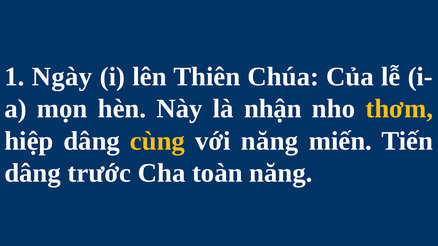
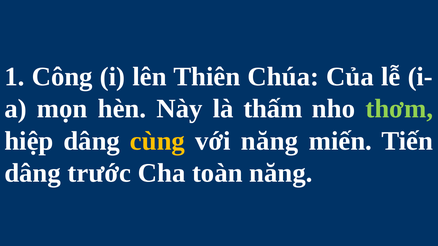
Ngày: Ngày -> Công (62, 77)
nhận: nhận -> thấm (273, 109)
thơm colour: yellow -> light green (399, 109)
